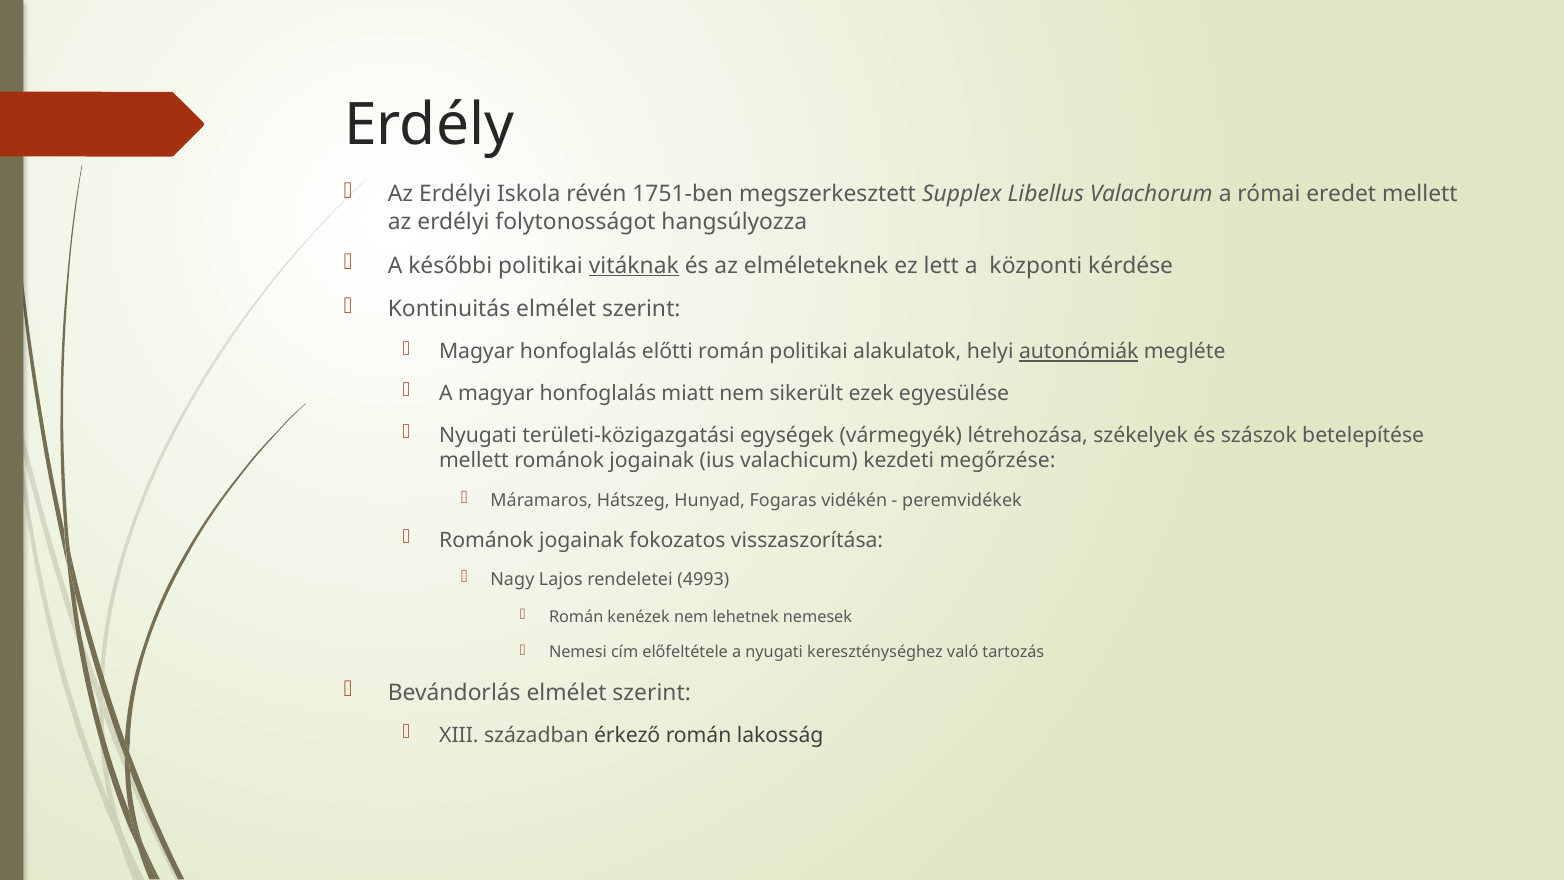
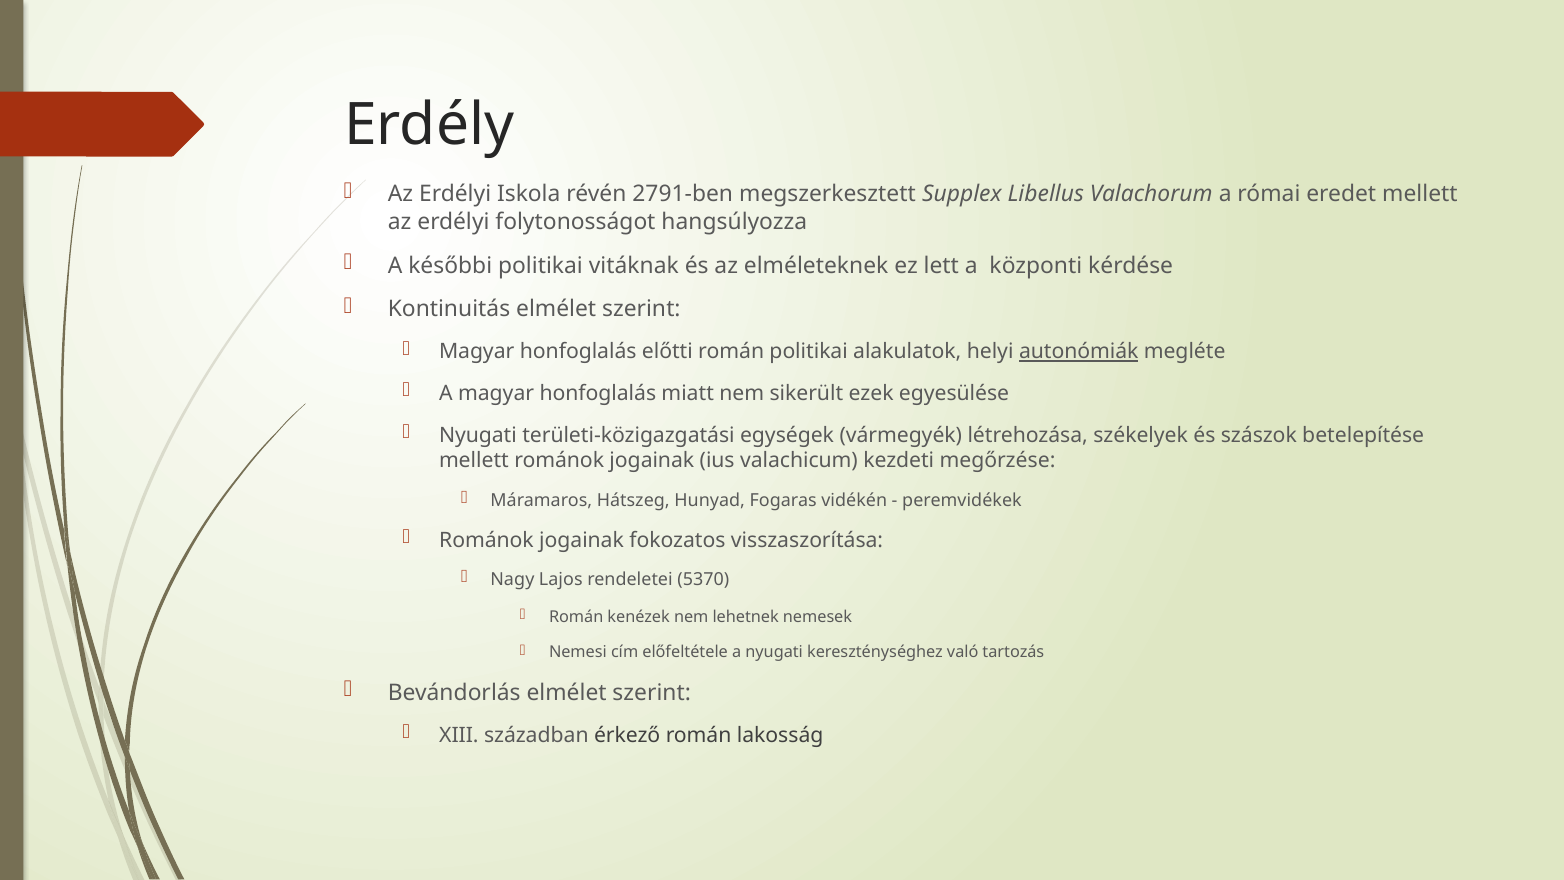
1751-ben: 1751-ben -> 2791-ben (683, 194)
vitáknak underline: present -> none (634, 265)
4993: 4993 -> 5370 (703, 580)
